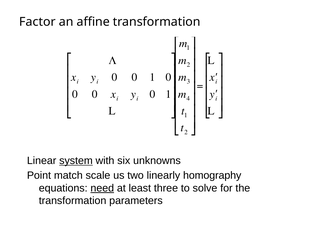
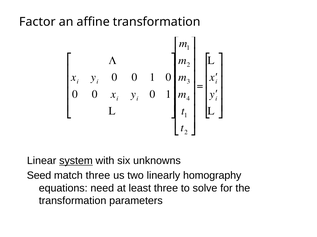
Point: Point -> Seed (39, 176)
match scale: scale -> three (98, 176)
need underline: present -> none (102, 189)
